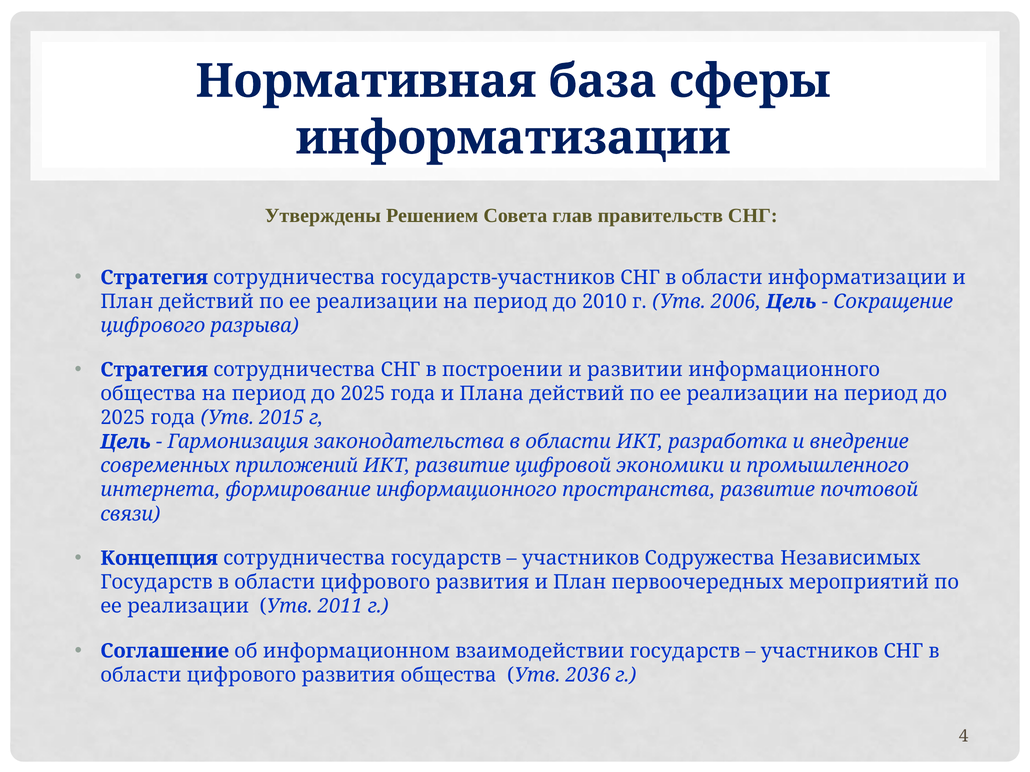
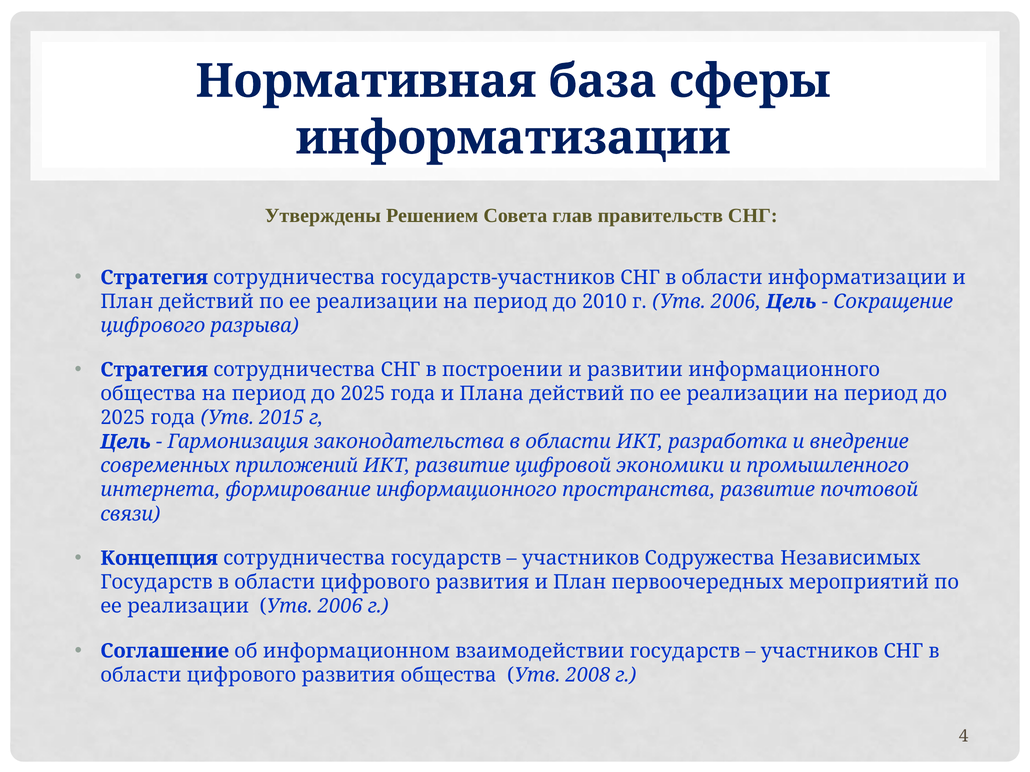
реализации Утв 2011: 2011 -> 2006 (340, 607)
2036: 2036 -> 2008 (588, 675)
